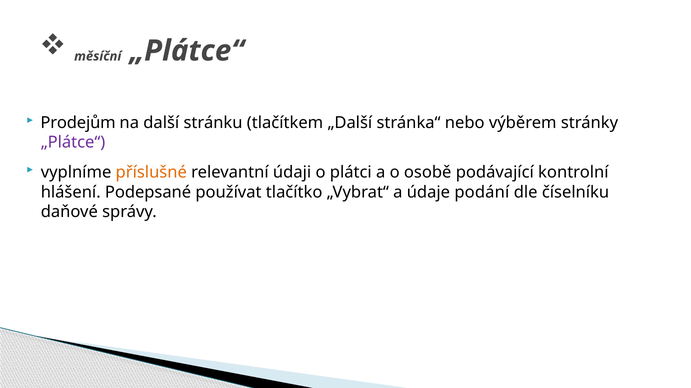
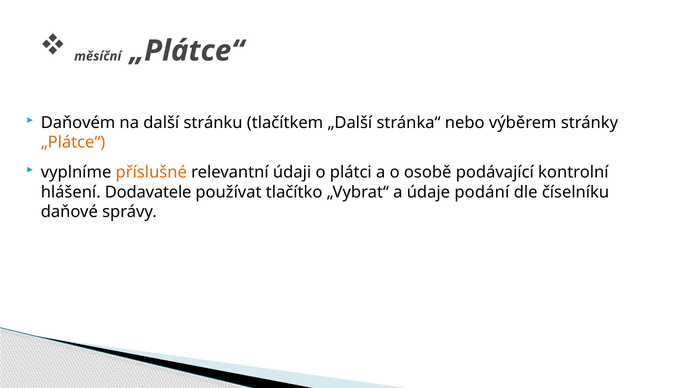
Prodejům: Prodejům -> Daňovém (78, 123)
„Plátce“ colour: purple -> orange (73, 143)
Podepsané: Podepsané -> Dodavatele (148, 192)
